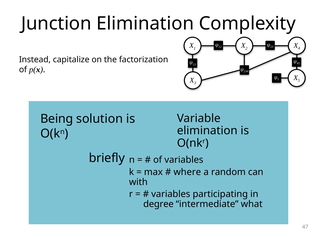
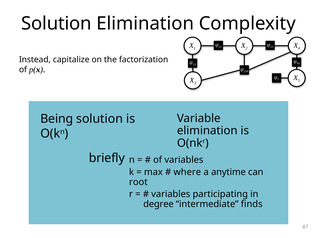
Junction: Junction -> Solution (56, 23)
random: random -> anytime (228, 172)
with: with -> root (138, 182)
what: what -> finds (252, 204)
